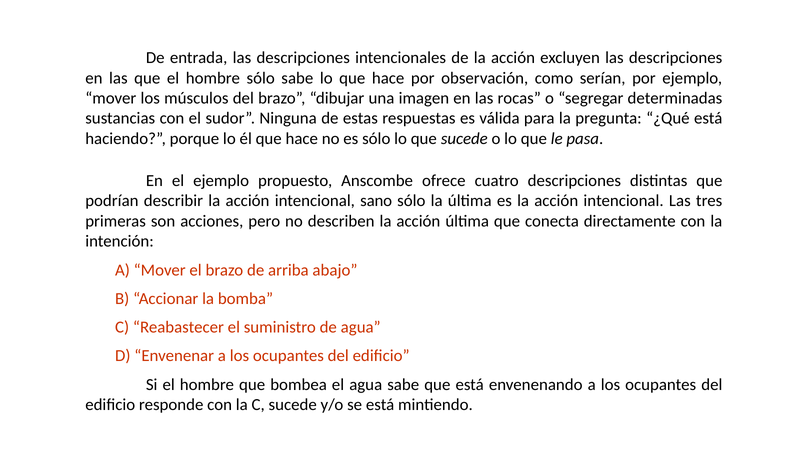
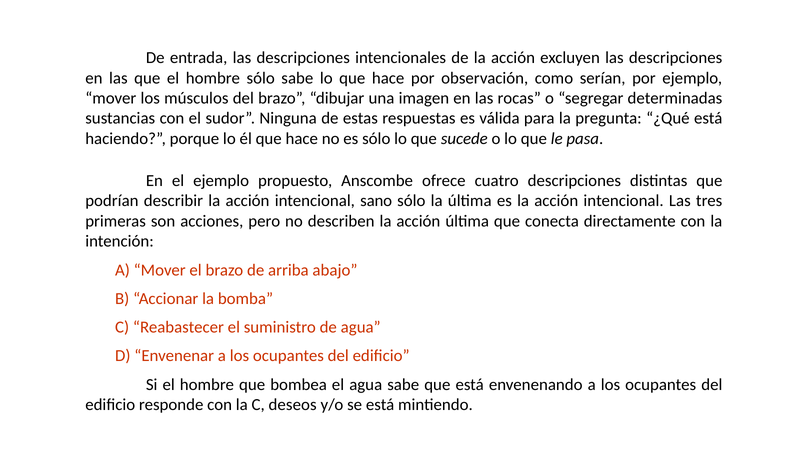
C sucede: sucede -> deseos (293, 405)
